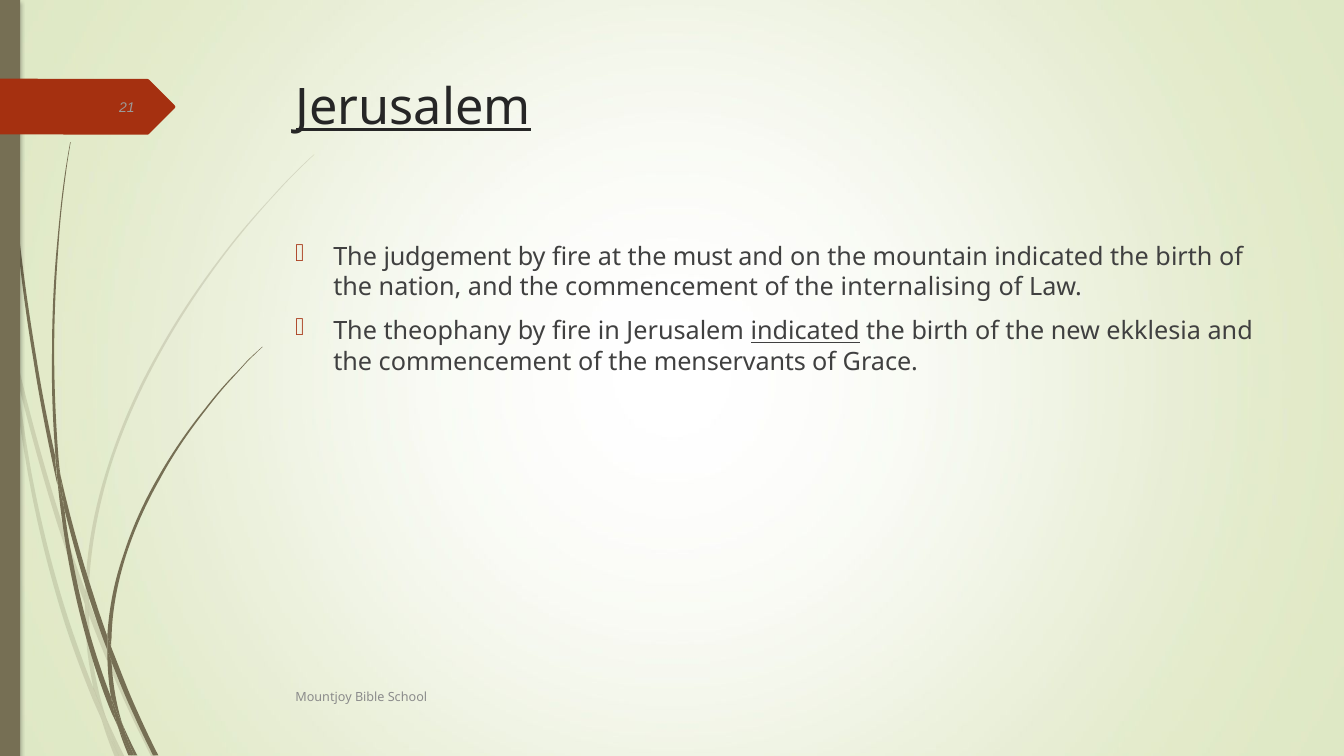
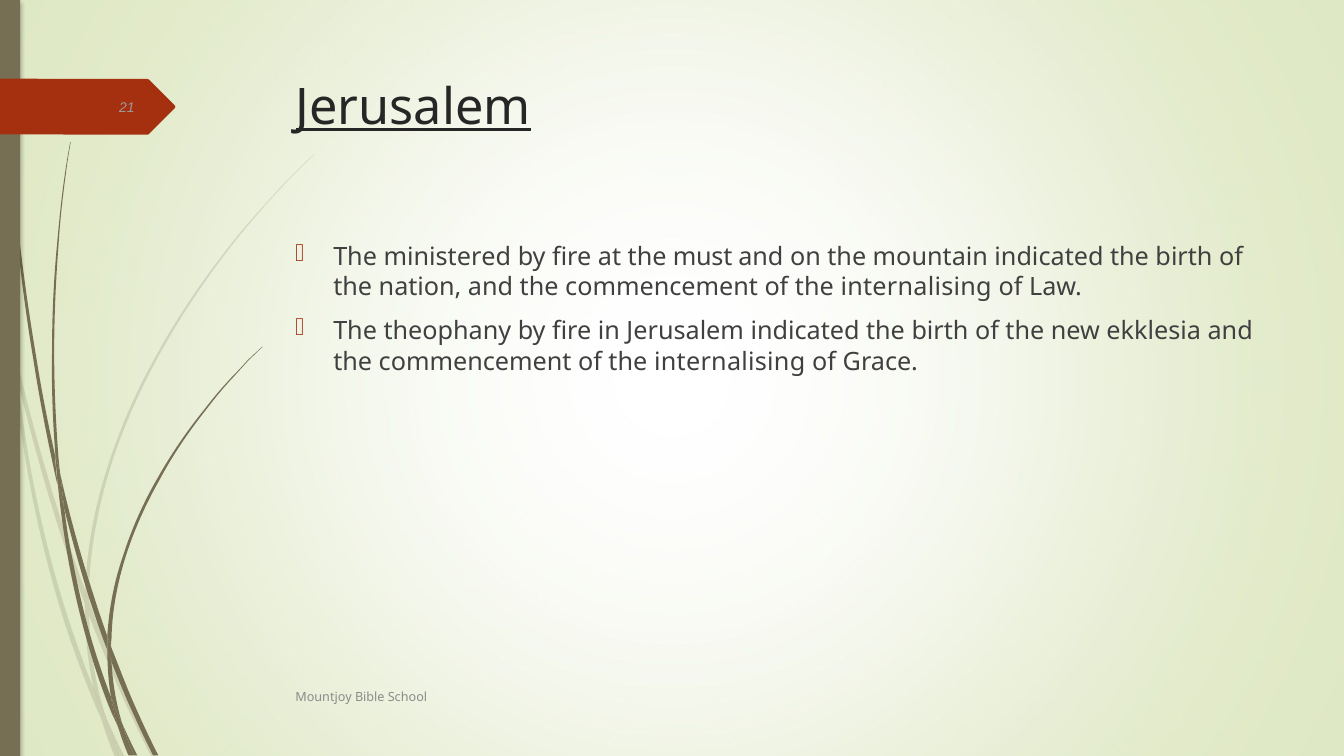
judgement: judgement -> ministered (447, 257)
indicated underline: present -> none (805, 332)
menservants: menservants -> internalising (730, 362)
